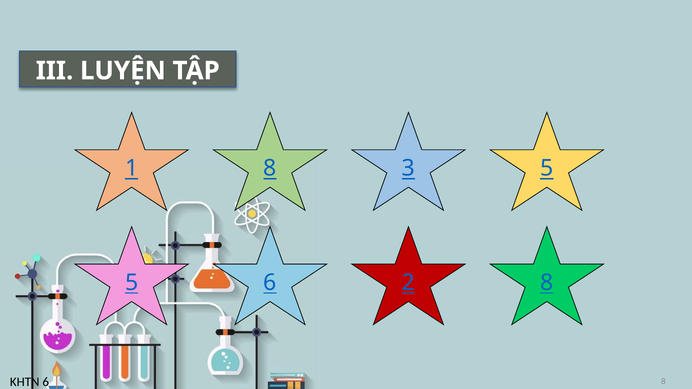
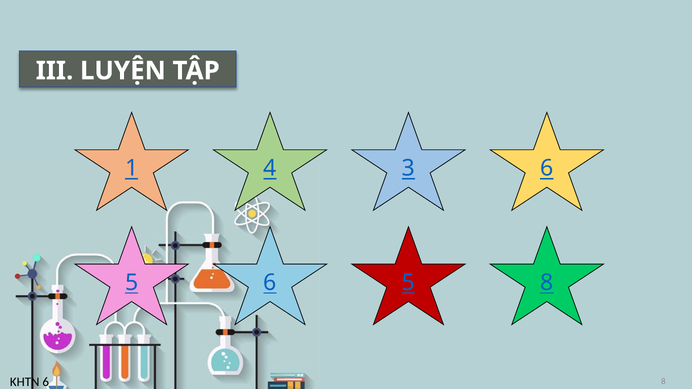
1 8: 8 -> 4 (270, 168)
3 5: 5 -> 6 (547, 168)
5 6 2: 2 -> 5 (408, 283)
